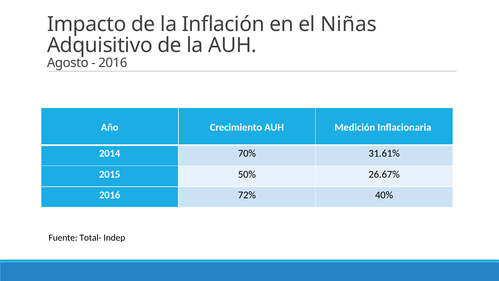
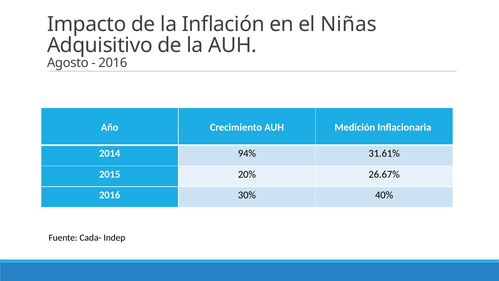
70%: 70% -> 94% (247, 153)
50%: 50% -> 20% (247, 174)
72%: 72% -> 30% (247, 195)
Total-: Total- -> Cada- (90, 237)
